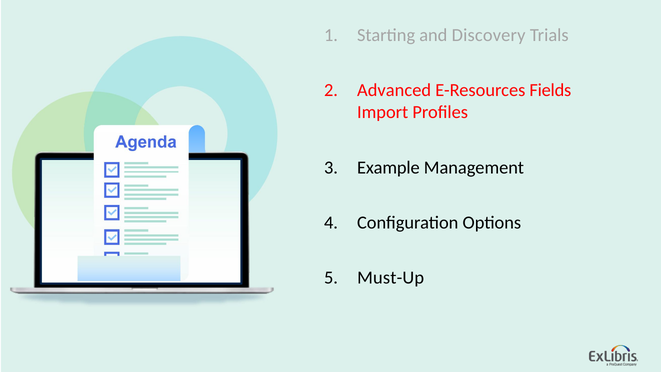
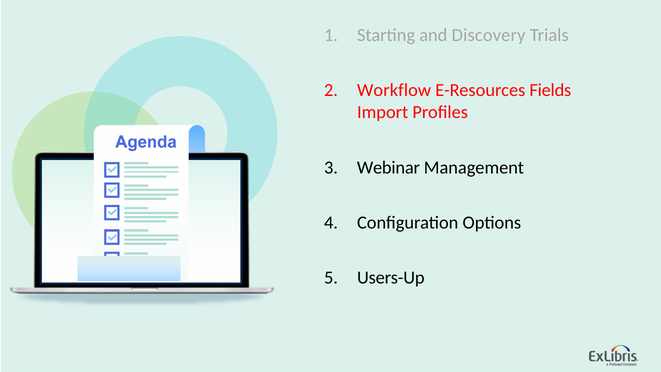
Advanced: Advanced -> Workflow (394, 90)
Example: Example -> Webinar (388, 167)
Must-Up: Must-Up -> Users-Up (391, 278)
